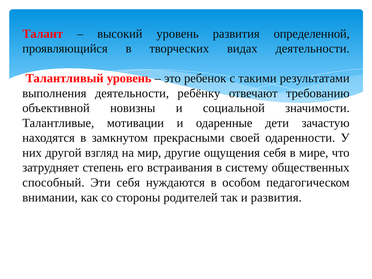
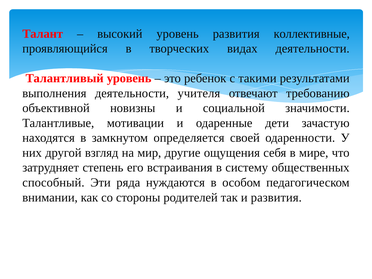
определенной: определенной -> коллективные (312, 34)
ребёнку: ребёнку -> учителя (199, 93)
прекрасными: прекрасными -> определяется (189, 138)
Эти себя: себя -> ряда (128, 183)
